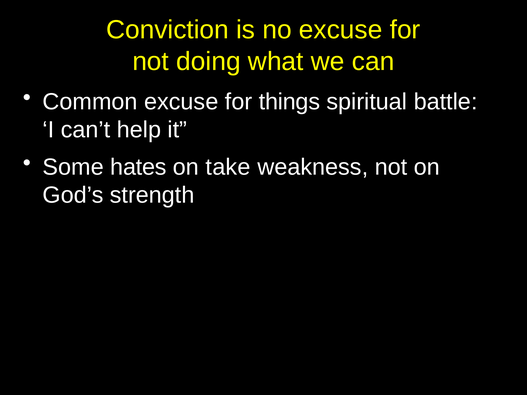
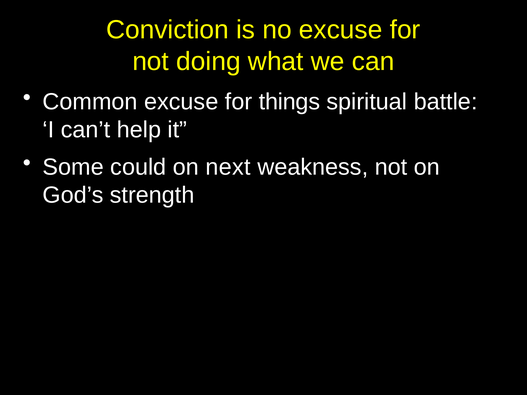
hates: hates -> could (138, 167)
take: take -> next (228, 167)
